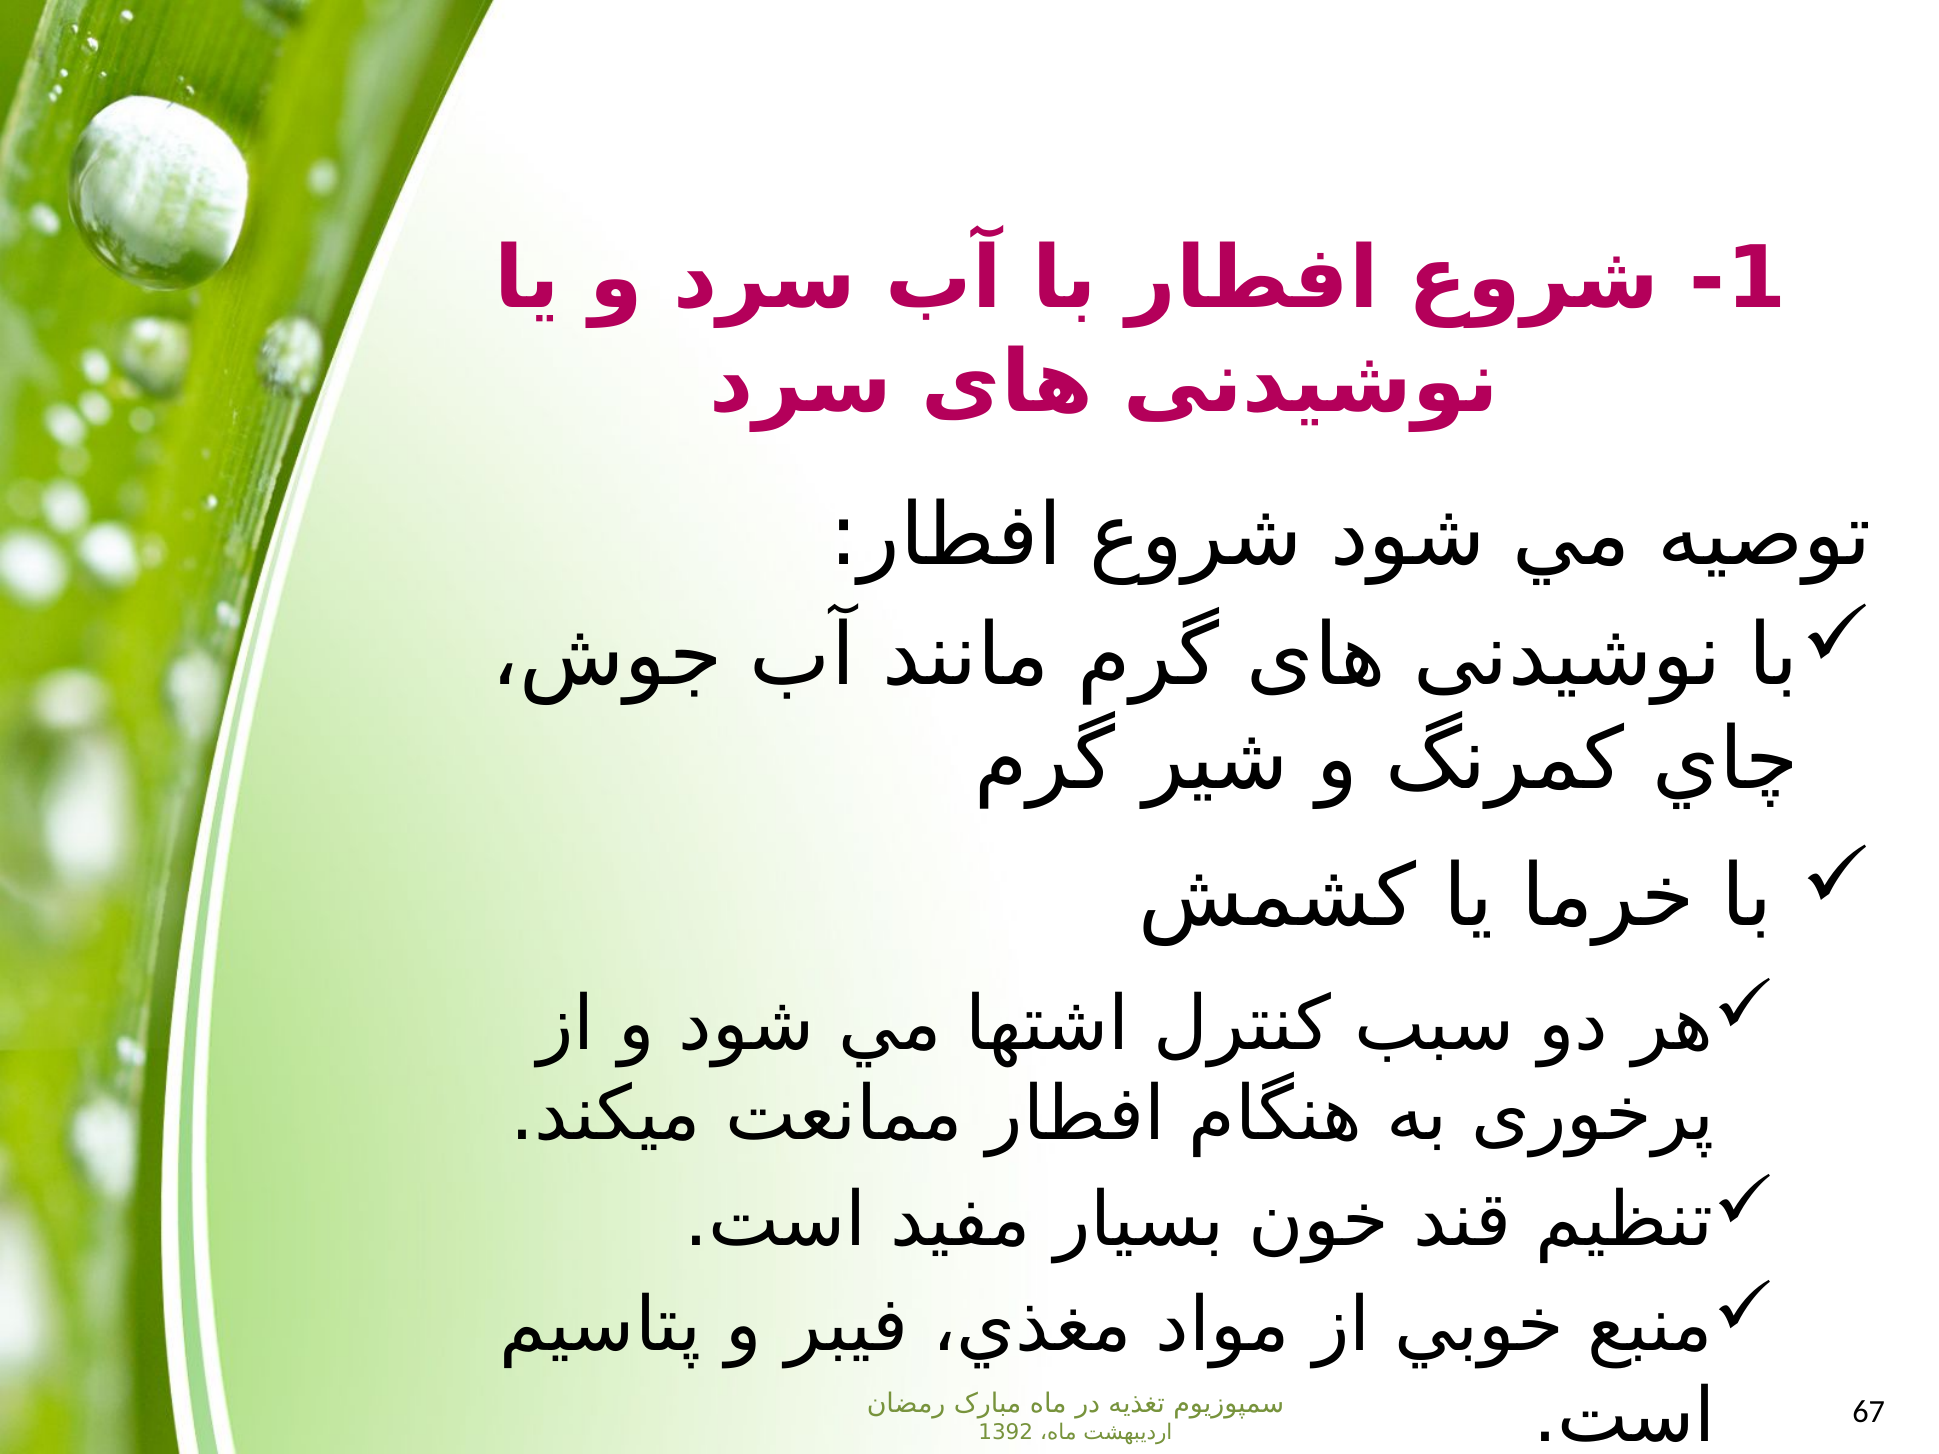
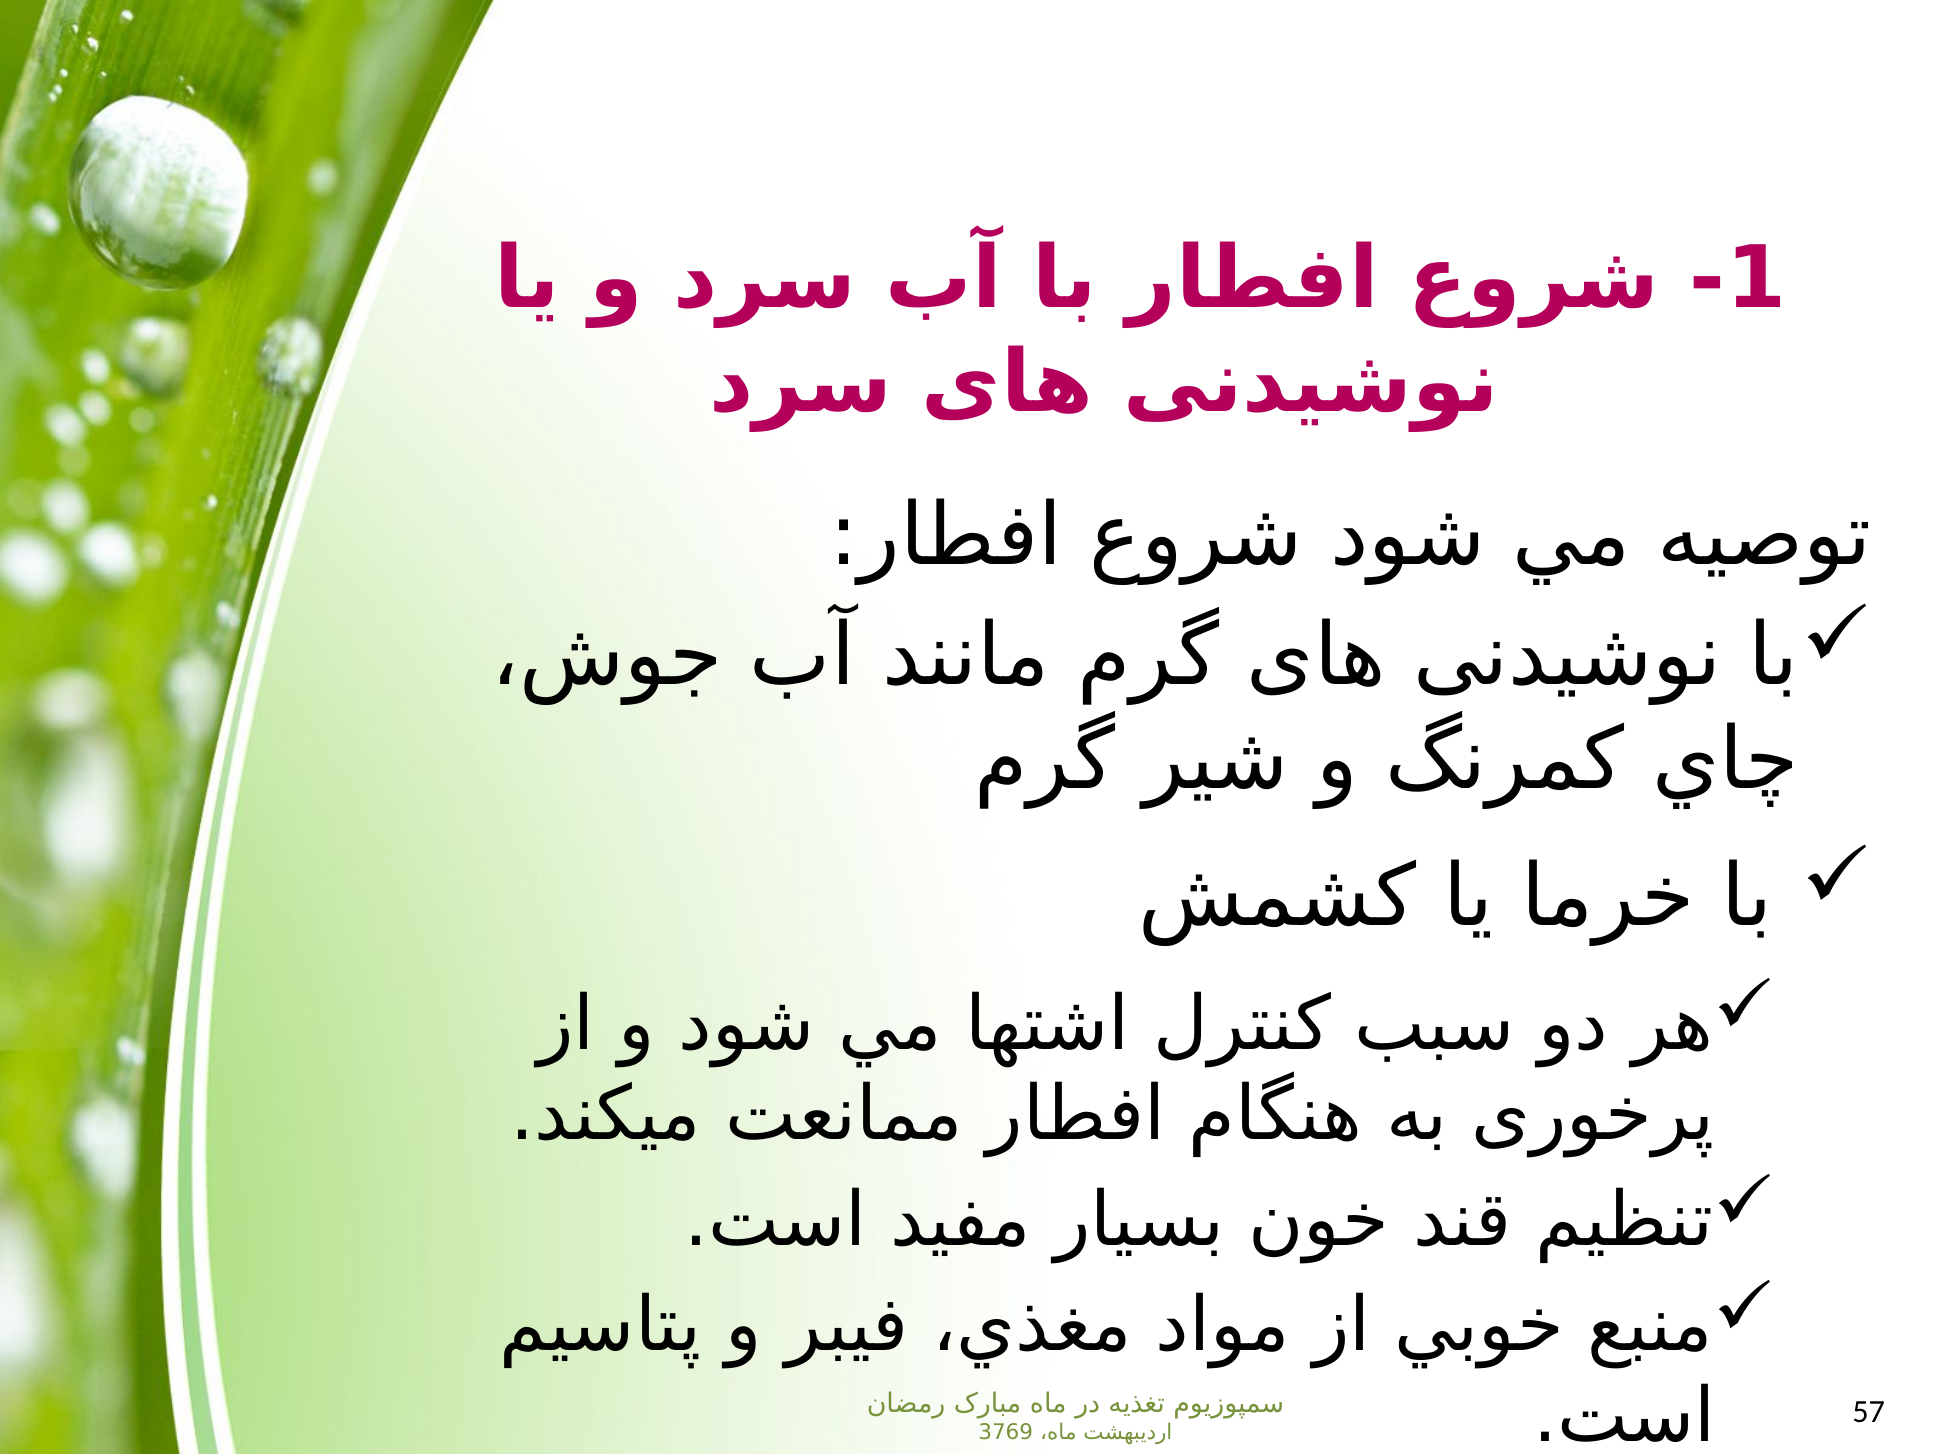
67: 67 -> 57 (1869, 1412)
1392: 1392 -> 3769 (1006, 1432)
